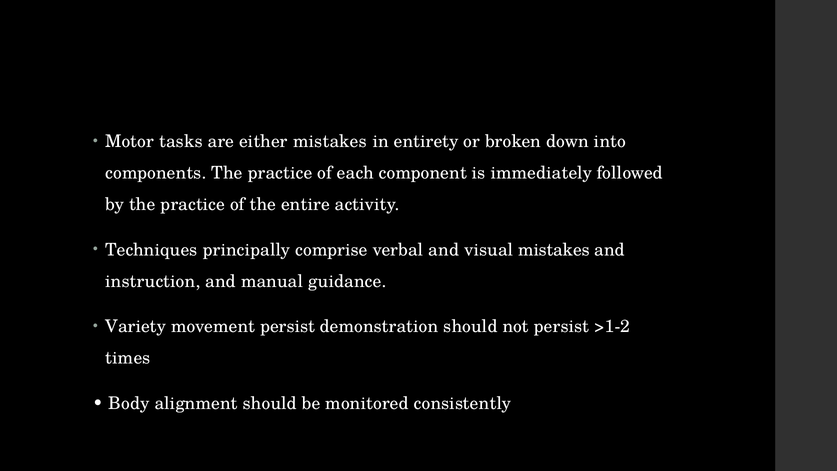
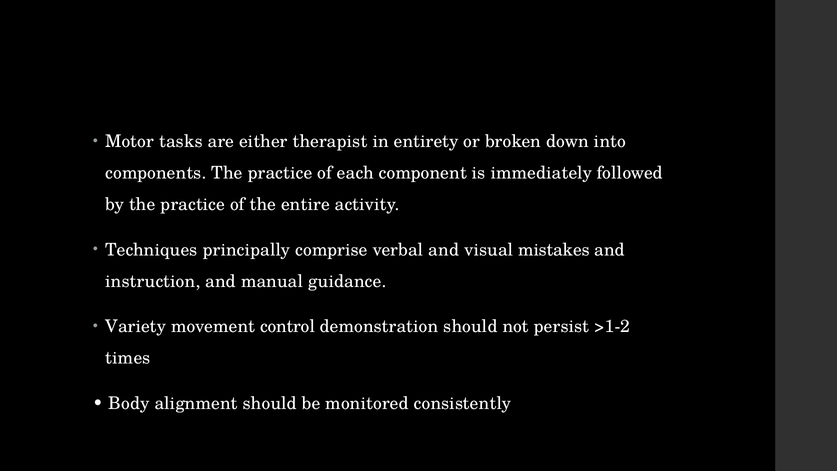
either mistakes: mistakes -> therapist (330, 141)
movement persist: persist -> control (288, 327)
